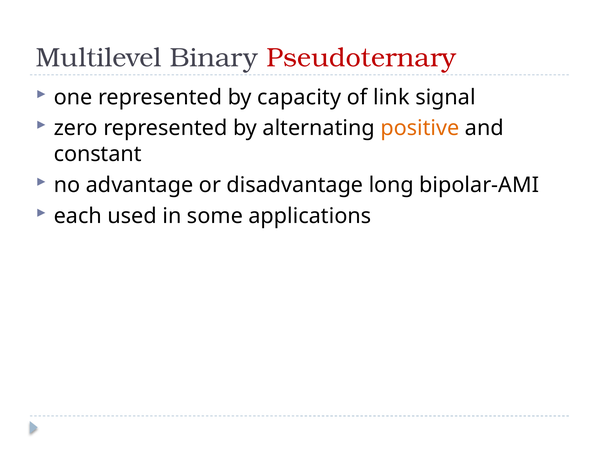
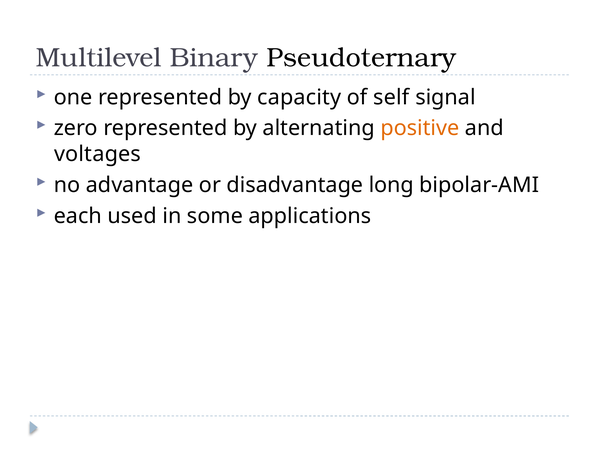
Pseudoternary colour: red -> black (361, 58)
link: link -> self (391, 97)
constant: constant -> voltages (98, 154)
